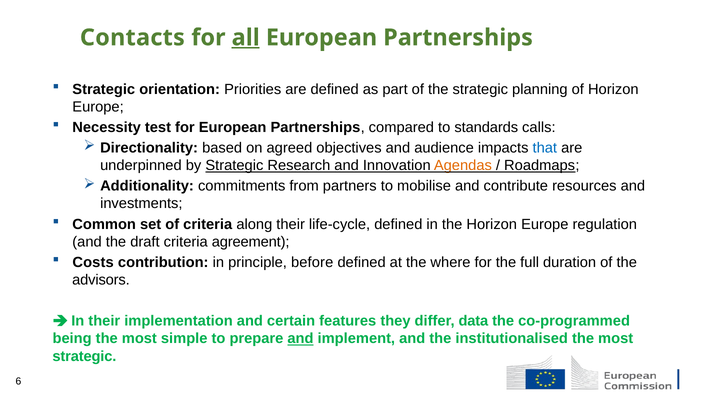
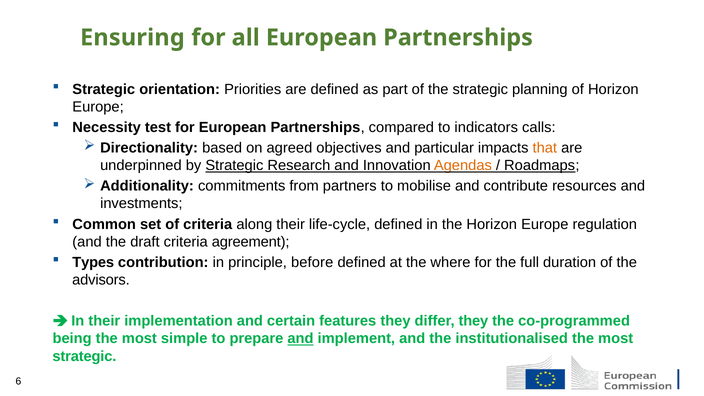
Contacts: Contacts -> Ensuring (132, 38)
all underline: present -> none (246, 38)
standards: standards -> indicators (486, 127)
audience: audience -> particular (444, 148)
that colour: blue -> orange (545, 148)
Costs: Costs -> Types (93, 262)
differ data: data -> they (473, 321)
